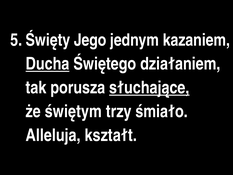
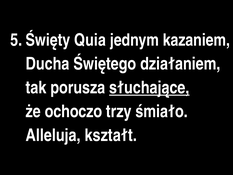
Jego: Jego -> Quia (90, 40)
Ducha underline: present -> none (48, 64)
świętym: świętym -> ochoczo (73, 111)
